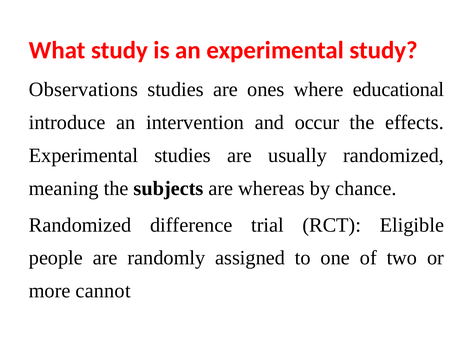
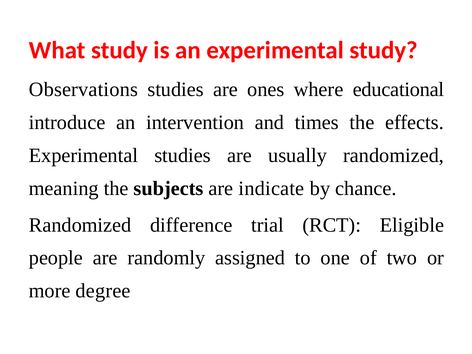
occur: occur -> times (317, 122)
whereas: whereas -> indicate (271, 188)
cannot: cannot -> degree (103, 291)
